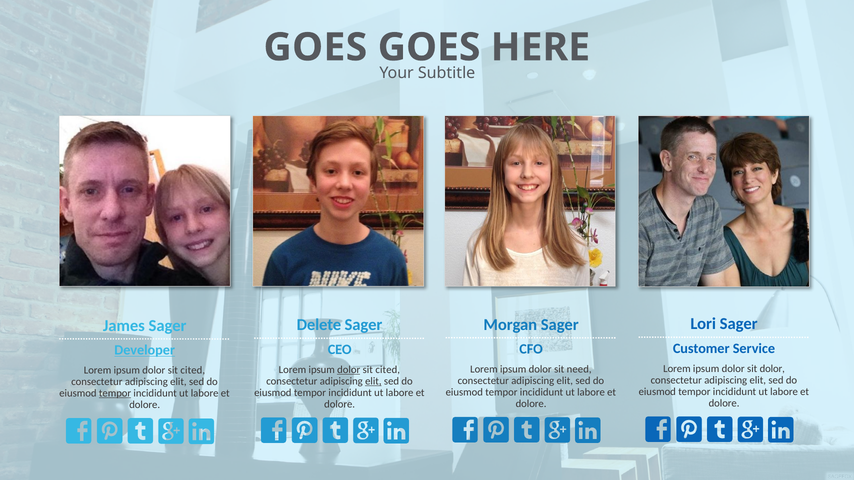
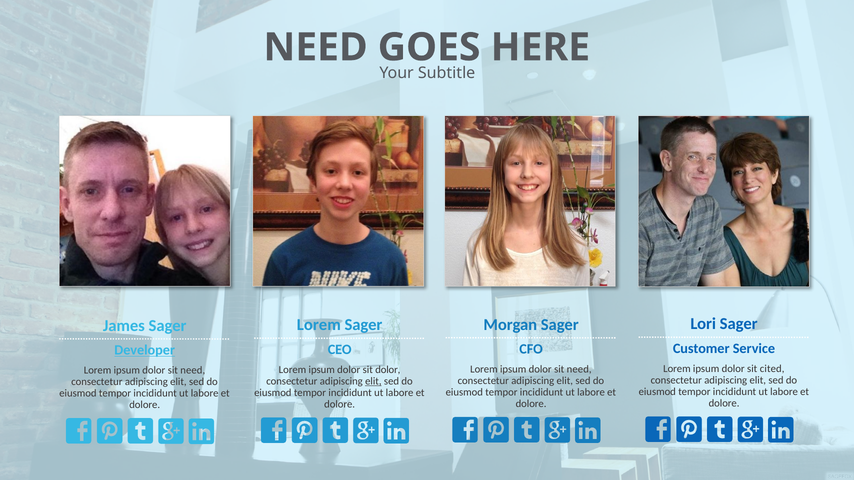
GOES: GOES -> NEED (316, 47)
Delete: Delete -> Lorem (319, 325)
sit dolor: dolor -> cited (772, 369)
dolor underline: present -> none (349, 370)
cited: cited -> dolor (388, 370)
cited: cited -> need (193, 371)
tempor underline: present -> none (115, 394)
